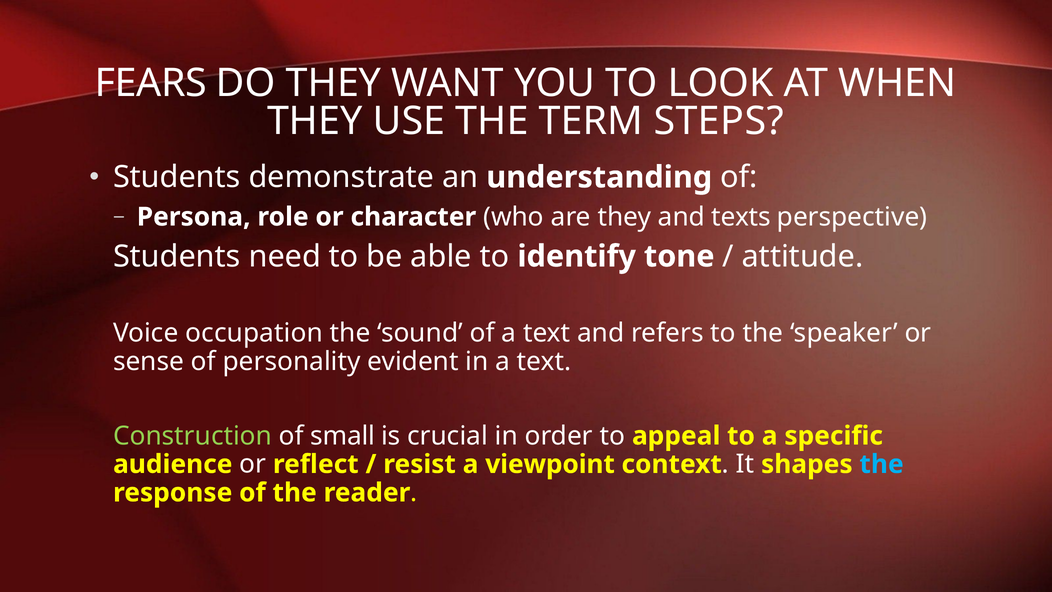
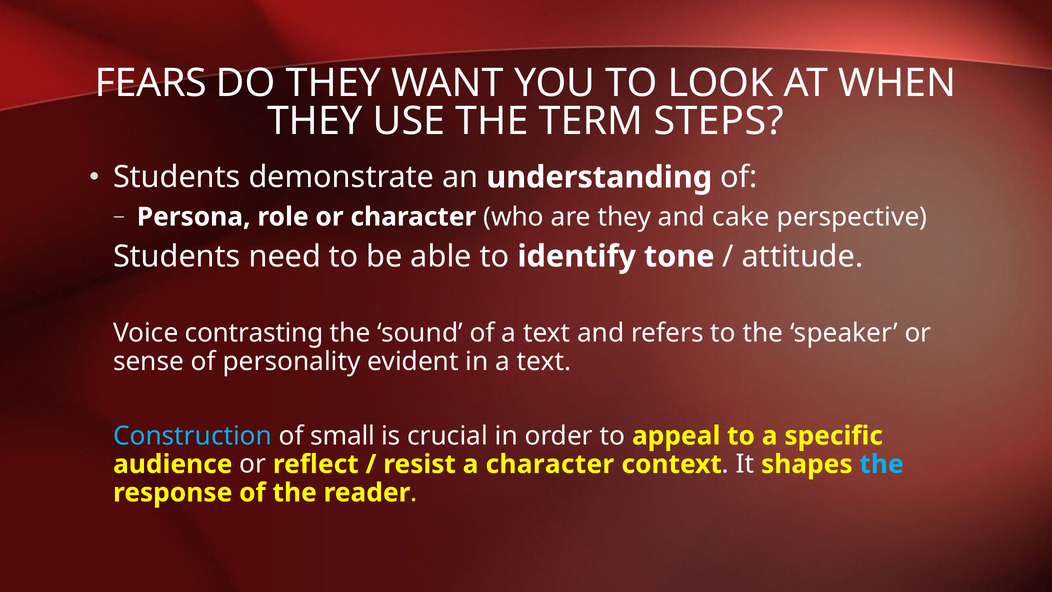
texts: texts -> cake (741, 217)
occupation: occupation -> contrasting (254, 333)
Construction colour: light green -> light blue (193, 436)
a viewpoint: viewpoint -> character (550, 464)
